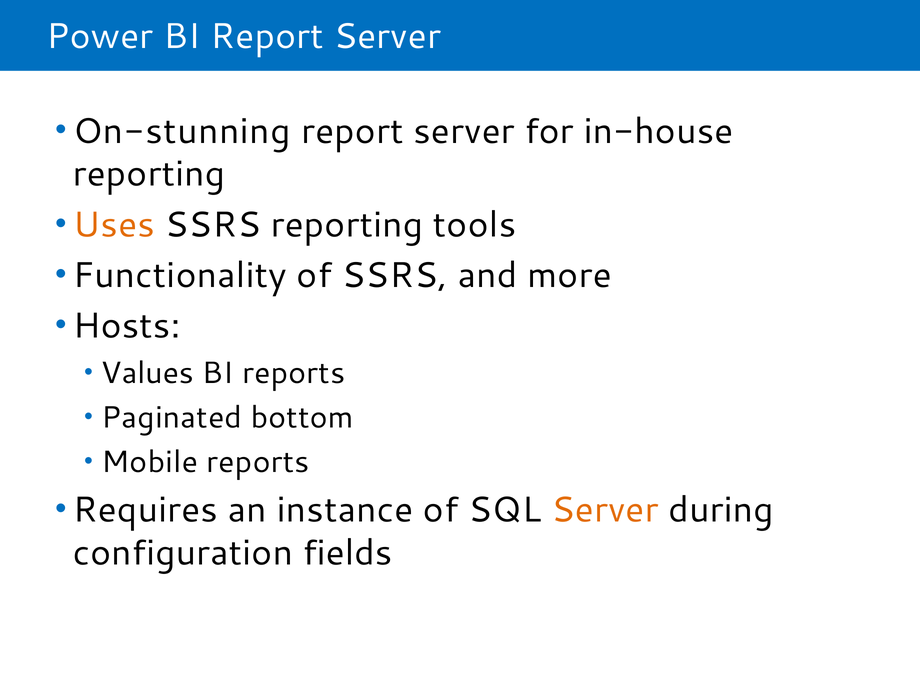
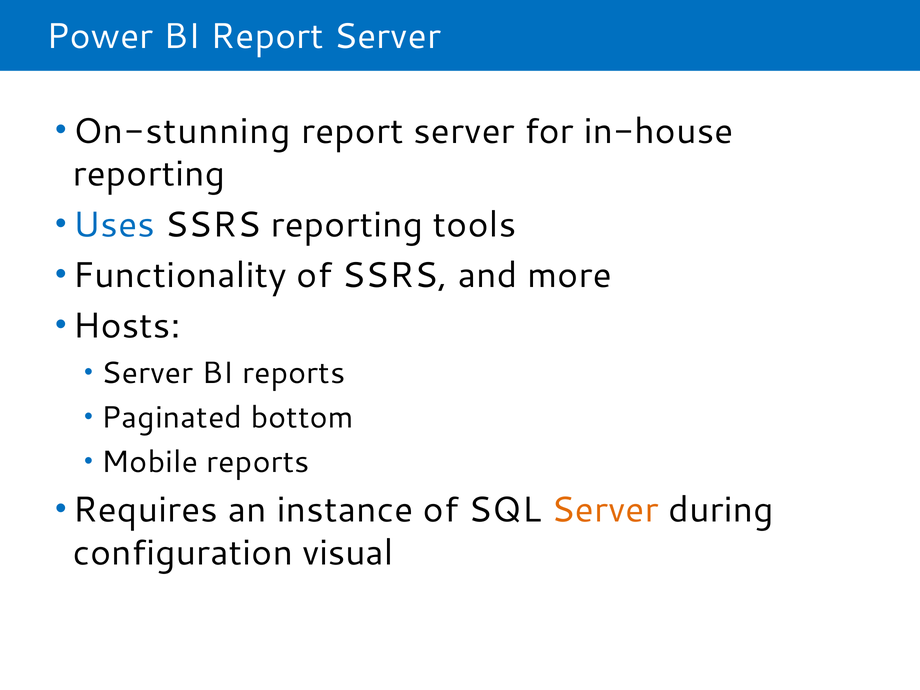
Uses colour: orange -> blue (114, 225)
Values: Values -> Server (147, 373)
fields: fields -> visual (348, 553)
